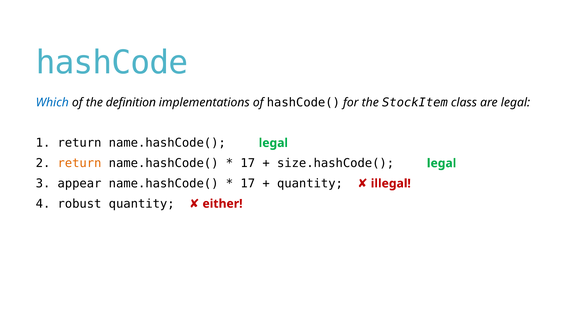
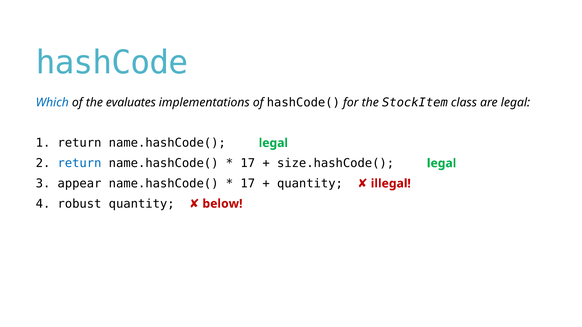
definition: definition -> evaluates (131, 103)
return colour: orange -> blue (79, 163)
either: either -> below (223, 204)
